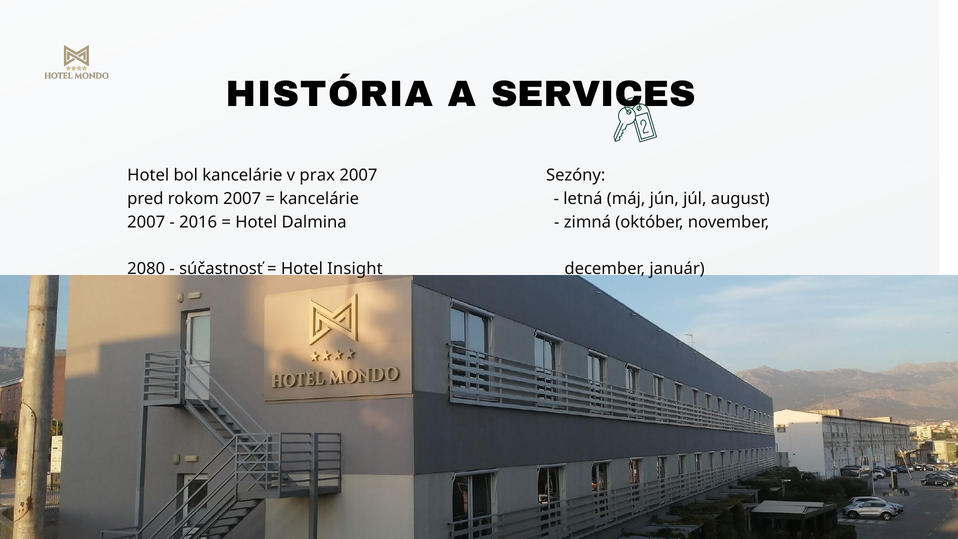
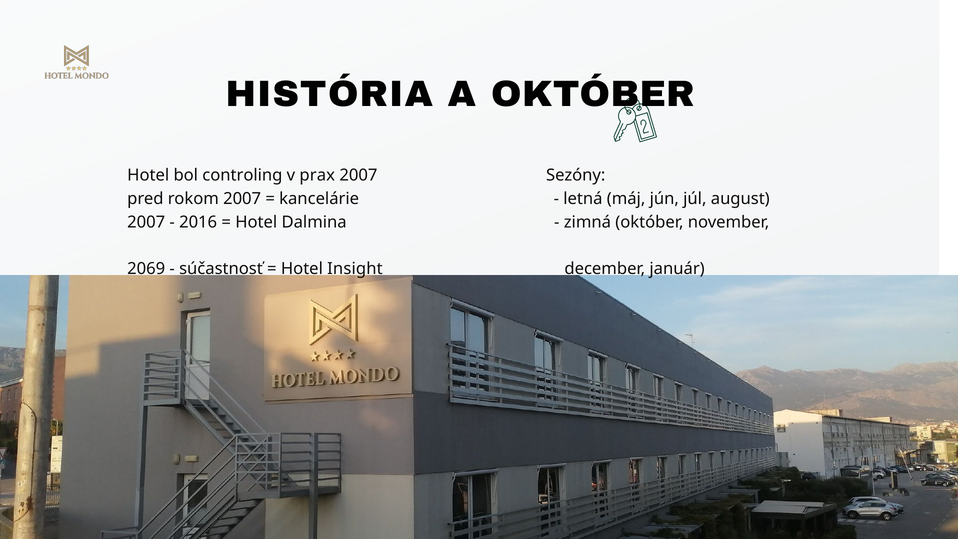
A SERVICES: SERVICES -> OKTÓBER (593, 94)
bol kancelárie: kancelárie -> controling (242, 175)
2080: 2080 -> 2069 (146, 269)
